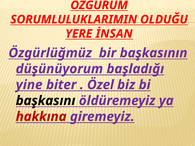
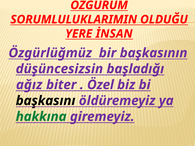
düşünüyorum: düşünüyorum -> düşüncesizsin (59, 69)
yine: yine -> ağız (29, 85)
hakkına colour: red -> green (41, 117)
